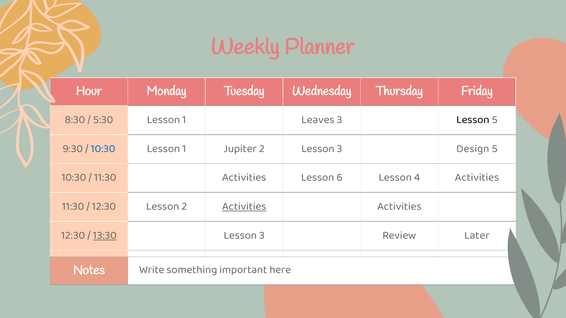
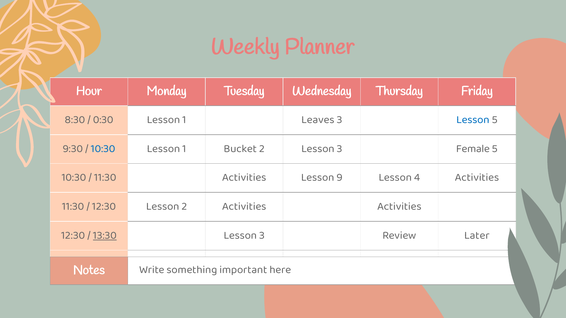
5:30: 5:30 -> 0:30 (103, 120)
Lesson colour: black -> blue (473, 120)
Jupiter: Jupiter -> Bucket (240, 149)
Design: Design -> Female (473, 149)
6: 6 -> 9 (340, 178)
Activities underline: present -> none (244, 207)
